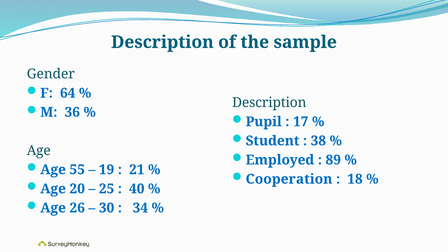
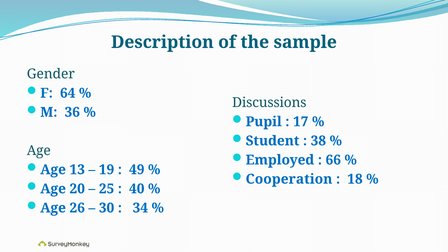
Description: Description -> Discussions (269, 103)
89: 89 -> 66 (333, 160)
55: 55 -> 13 (77, 170)
21: 21 -> 49 (137, 170)
